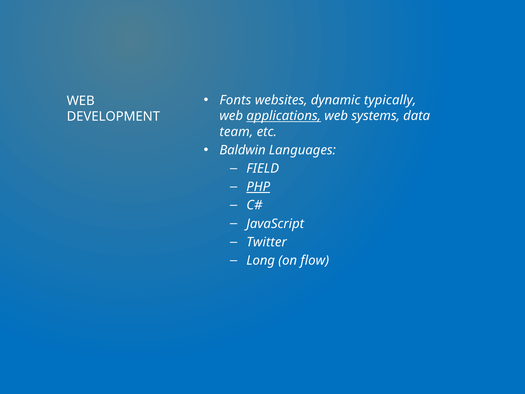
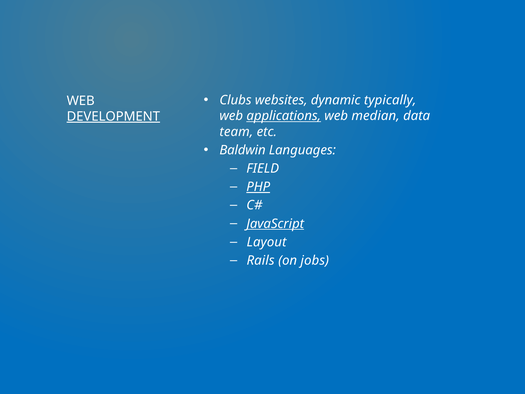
Fonts: Fonts -> Clubs (235, 100)
systems: systems -> median (376, 116)
DEVELOPMENT underline: none -> present (113, 116)
JavaScript underline: none -> present (275, 224)
Twitter: Twitter -> Layout (267, 242)
Long: Long -> Rails (261, 260)
flow: flow -> jobs (315, 260)
